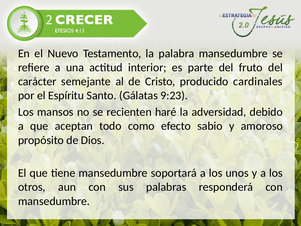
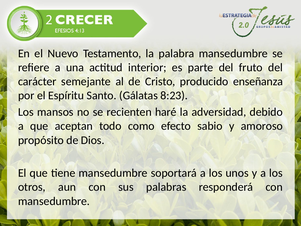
cardinales: cardinales -> enseñanza (258, 81)
9:23: 9:23 -> 8:23 (174, 95)
